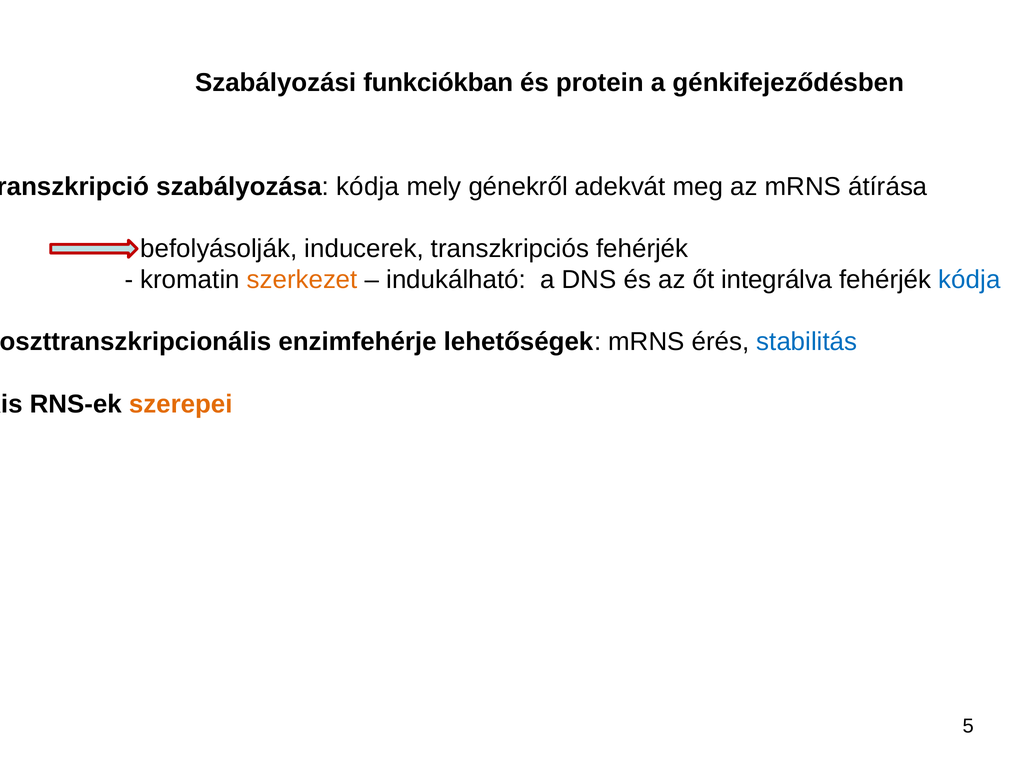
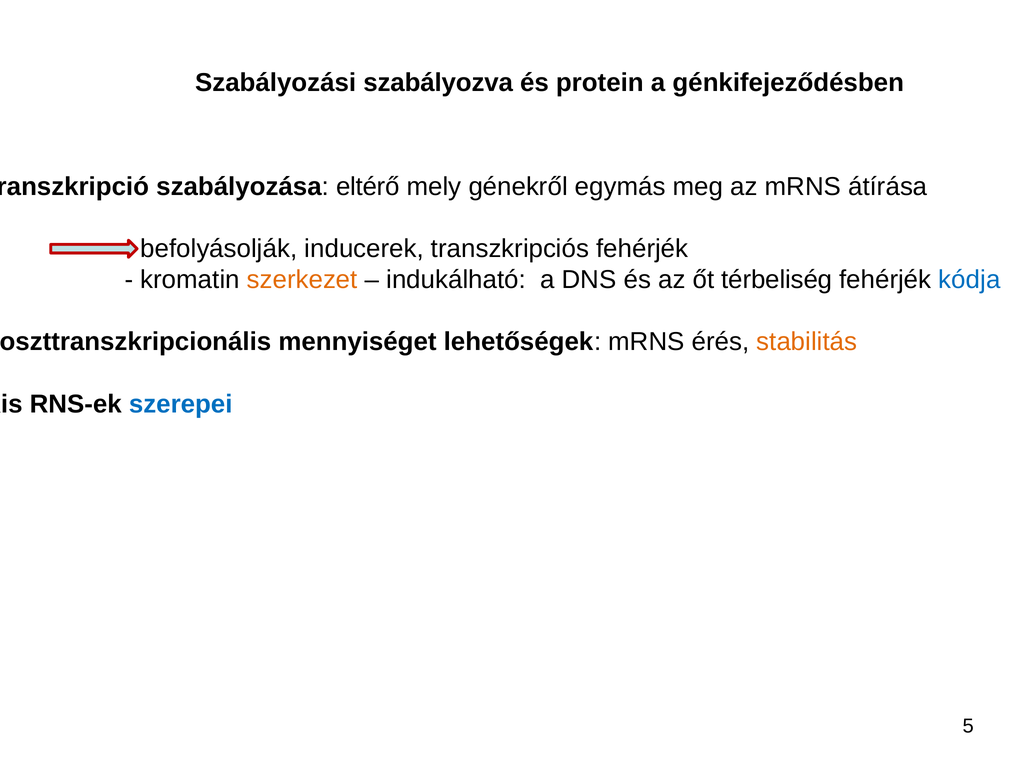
funkciókban: funkciókban -> szabályozva (438, 83)
szabályozása kódja: kódja -> eltérő (368, 186)
adekvát: adekvát -> egymás (620, 186)
integrálva: integrálva -> térbeliség (777, 280)
enzimfehérje: enzimfehérje -> mennyiséget (357, 342)
stabilitás colour: blue -> orange (807, 342)
szerepei colour: orange -> blue (181, 404)
